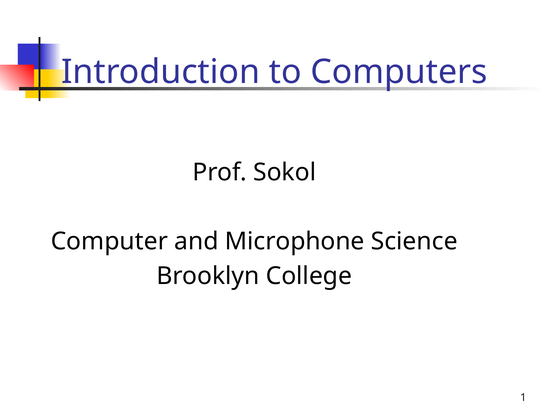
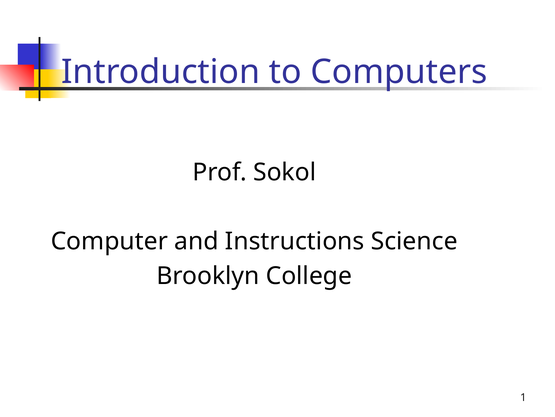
Microphone: Microphone -> Instructions (295, 241)
